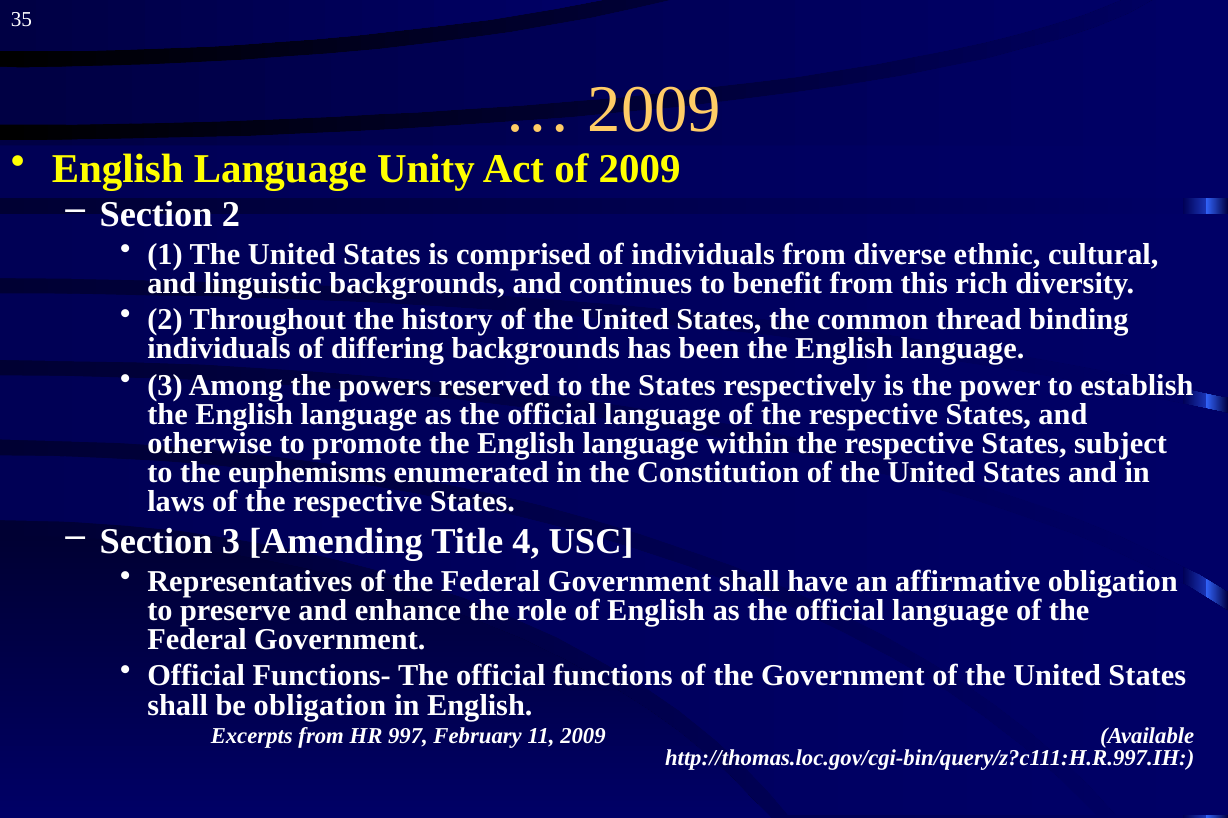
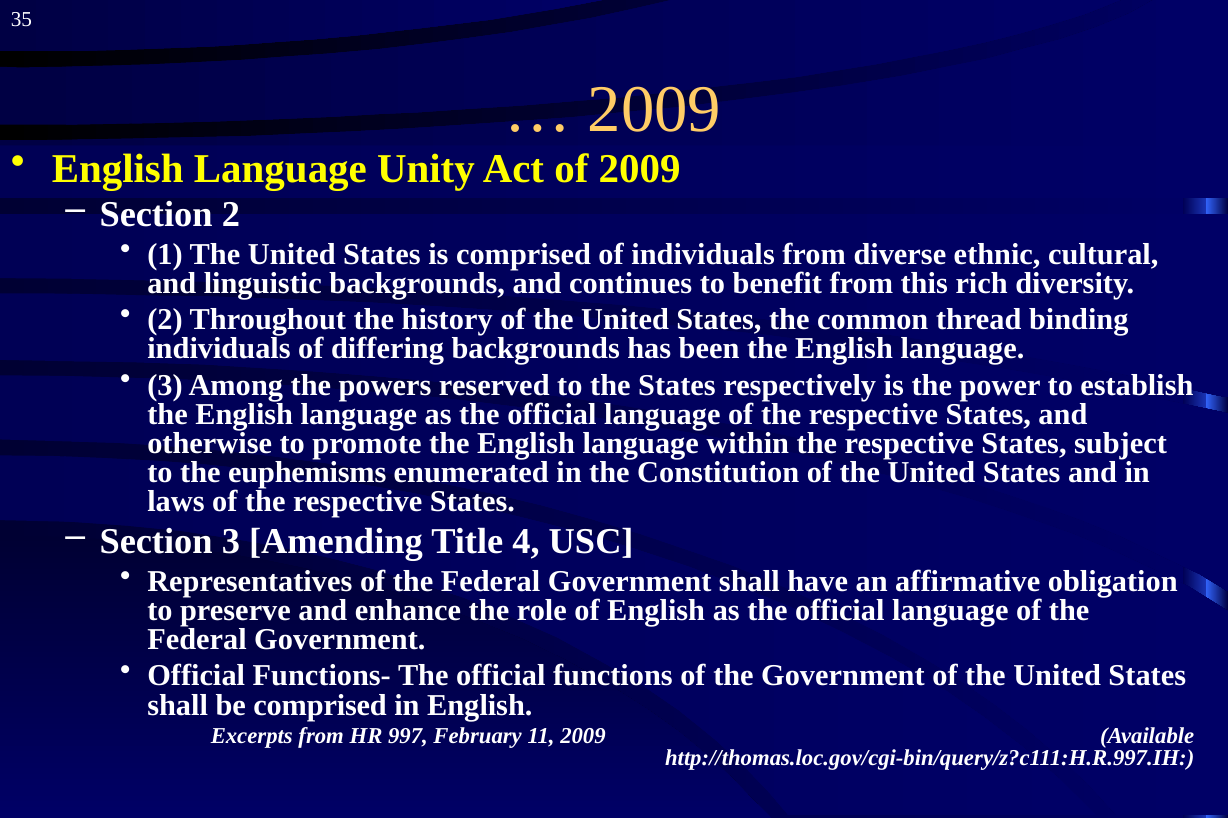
be obligation: obligation -> comprised (320, 706)
